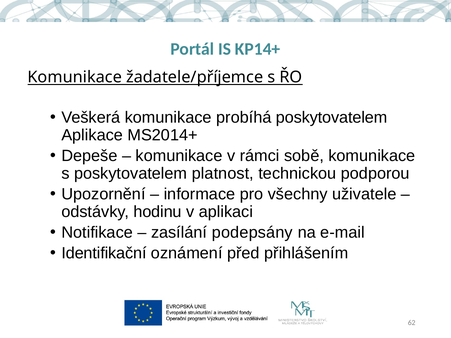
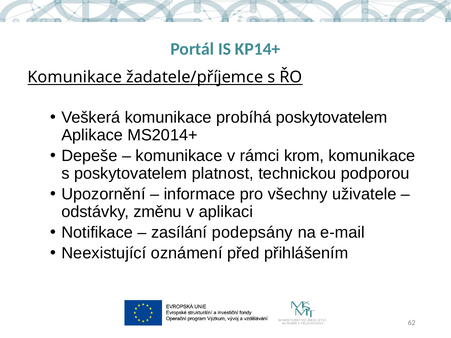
sobě: sobě -> krom (304, 156)
hodinu: hodinu -> změnu (158, 212)
Identifikační: Identifikační -> Neexistující (104, 253)
